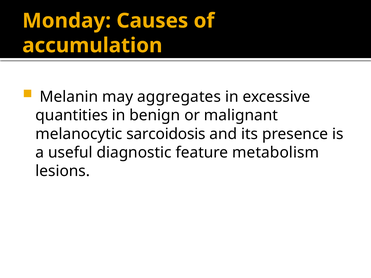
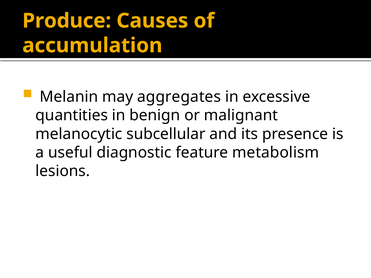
Monday: Monday -> Produce (67, 21)
sarcoidosis: sarcoidosis -> subcellular (166, 134)
